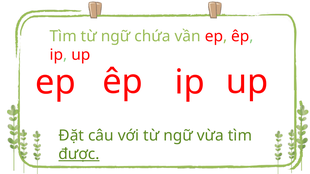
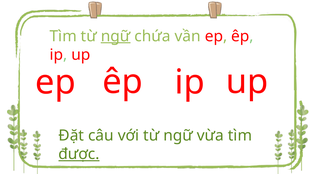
ngữ underline: none -> present (116, 36)
